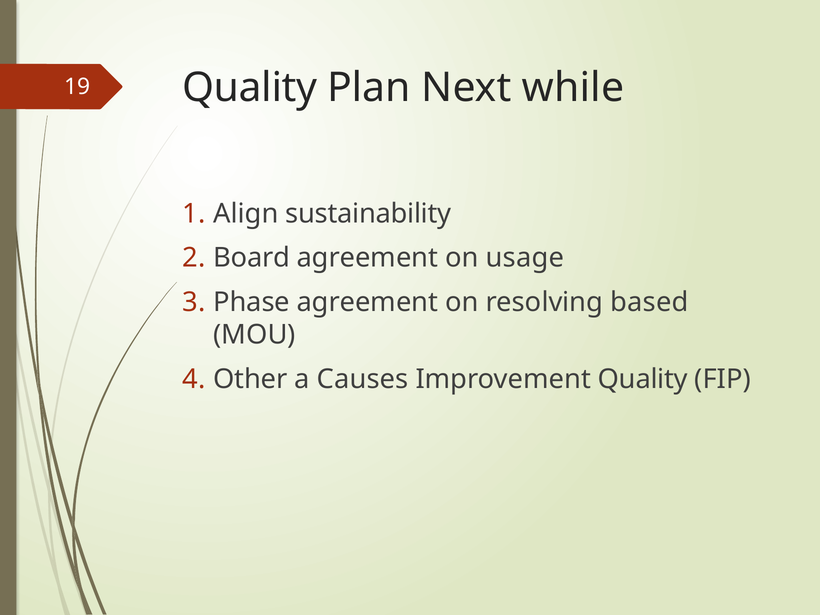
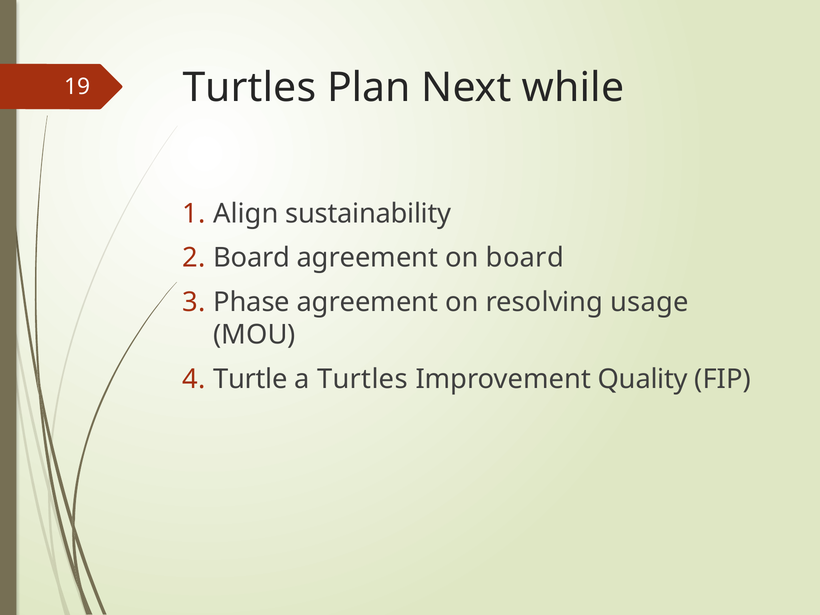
Quality: Quality -> Turtles (249, 88)
on usage: usage -> board (525, 258)
based: based -> usage (649, 302)
Other: Other -> Turtle (250, 379)
a Causes: Causes -> Turtles (362, 379)
